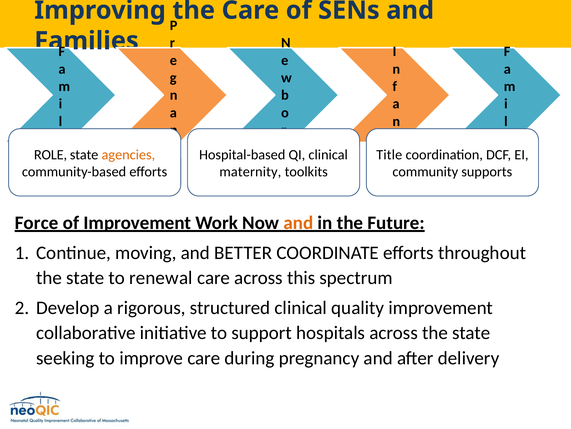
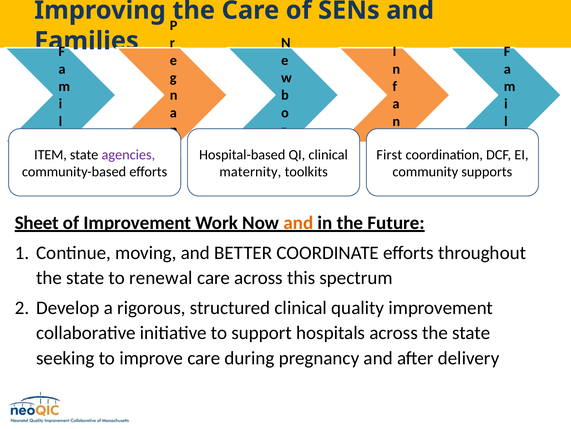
ROLE: ROLE -> ITEM (50, 154)
agencies colour: orange -> purple (128, 154)
Title: Title -> First (389, 154)
Force: Force -> Sheet (37, 222)
